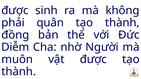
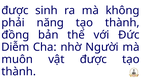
quân: quân -> năng (50, 23)
